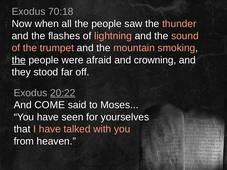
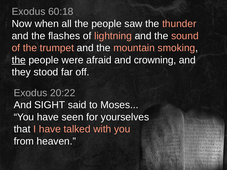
70:18: 70:18 -> 60:18 (61, 12)
20:22 underline: present -> none (63, 93)
COME: COME -> SIGHT (50, 105)
